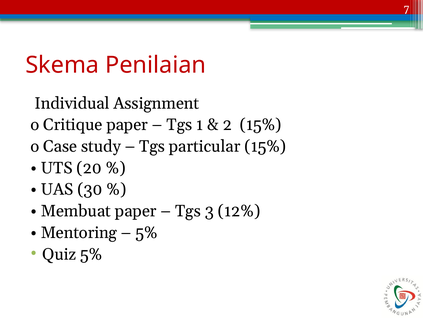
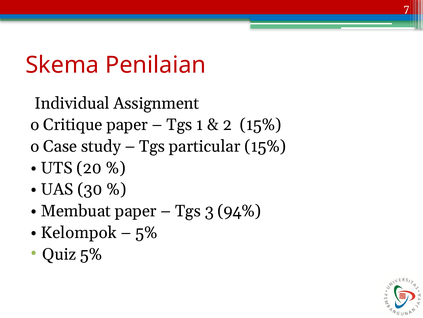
12%: 12% -> 94% (239, 211)
Mentoring: Mentoring -> Kelompok (79, 232)
